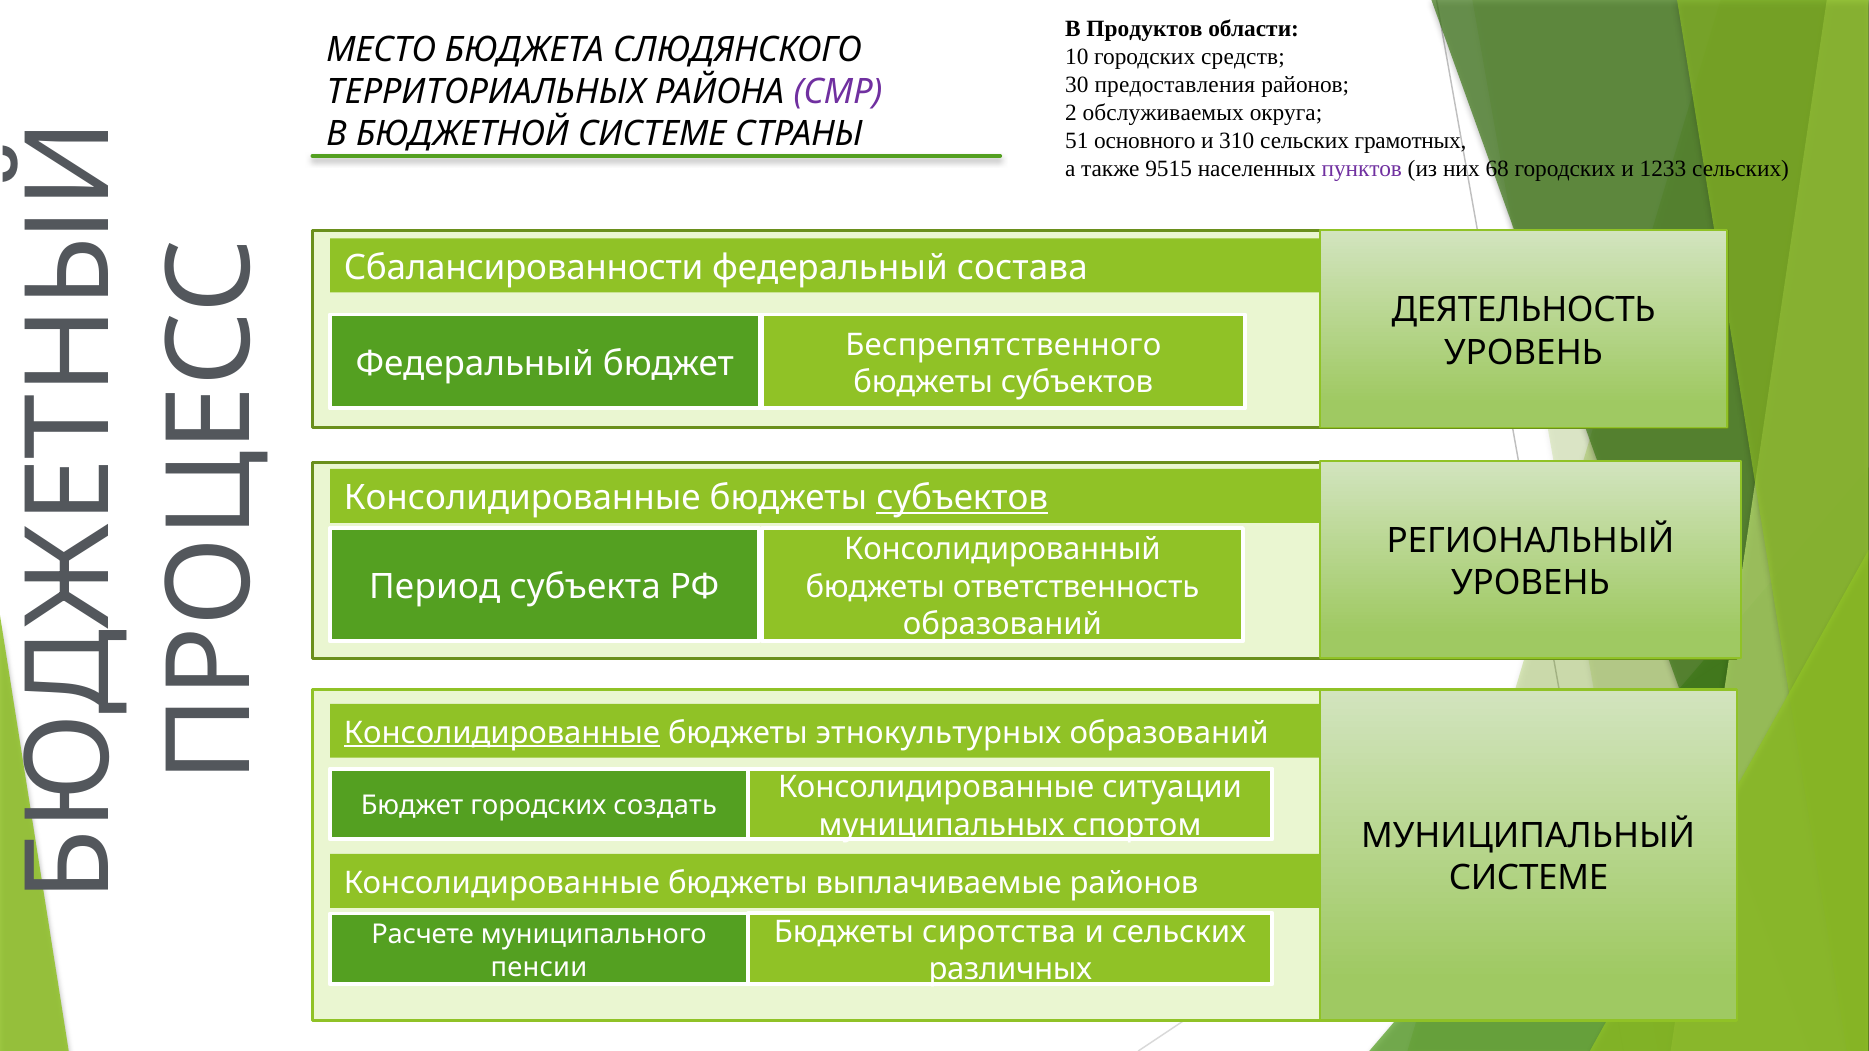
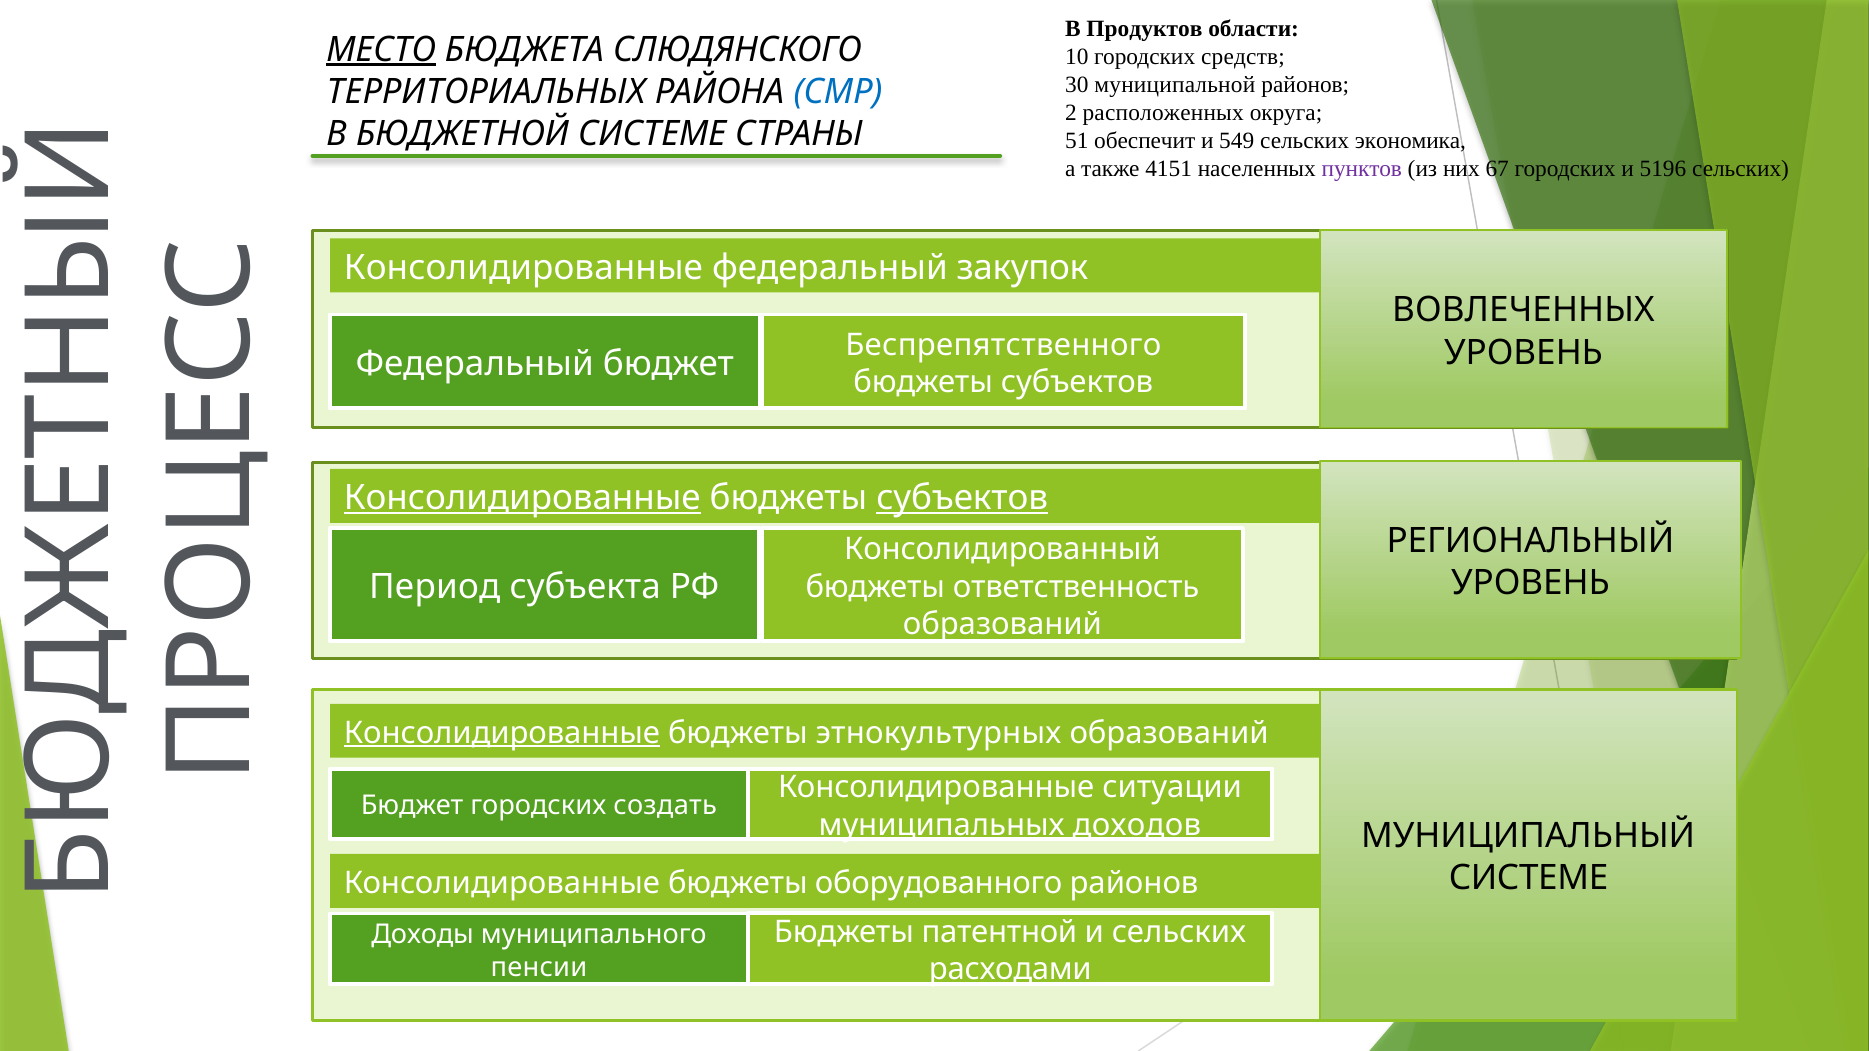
МЕСТО underline: none -> present (381, 49)
предоставления: предоставления -> муниципальной (1175, 85)
СМР colour: purple -> blue (838, 92)
обслуживаемых: обслуживаемых -> расположенных (1163, 113)
основного: основного -> обеспечит (1145, 141)
310: 310 -> 549 (1237, 141)
грамотных: грамотных -> экономика (1410, 141)
9515: 9515 -> 4151 (1169, 169)
68: 68 -> 67 (1497, 169)
1233: 1233 -> 5196 (1663, 169)
Сбалансированности: Сбалансированности -> Консолидированные (523, 268)
состава: состава -> закупок (1023, 268)
ДЕЯТЕЛЬНОСТЬ: ДЕЯТЕЛЬНОСТЬ -> ВОВЛЕЧЕННЫХ (1523, 311)
Консолидированные underline: none -> present (522, 498)
спортом: спортом -> доходов (1137, 825)
выплачиваемые: выплачиваемые -> оборудованного (939, 883)
сиротства: сиротства -> патентной (999, 932)
Расчете: Расчете -> Доходы (423, 935)
различных: различных -> расходами (1010, 970)
